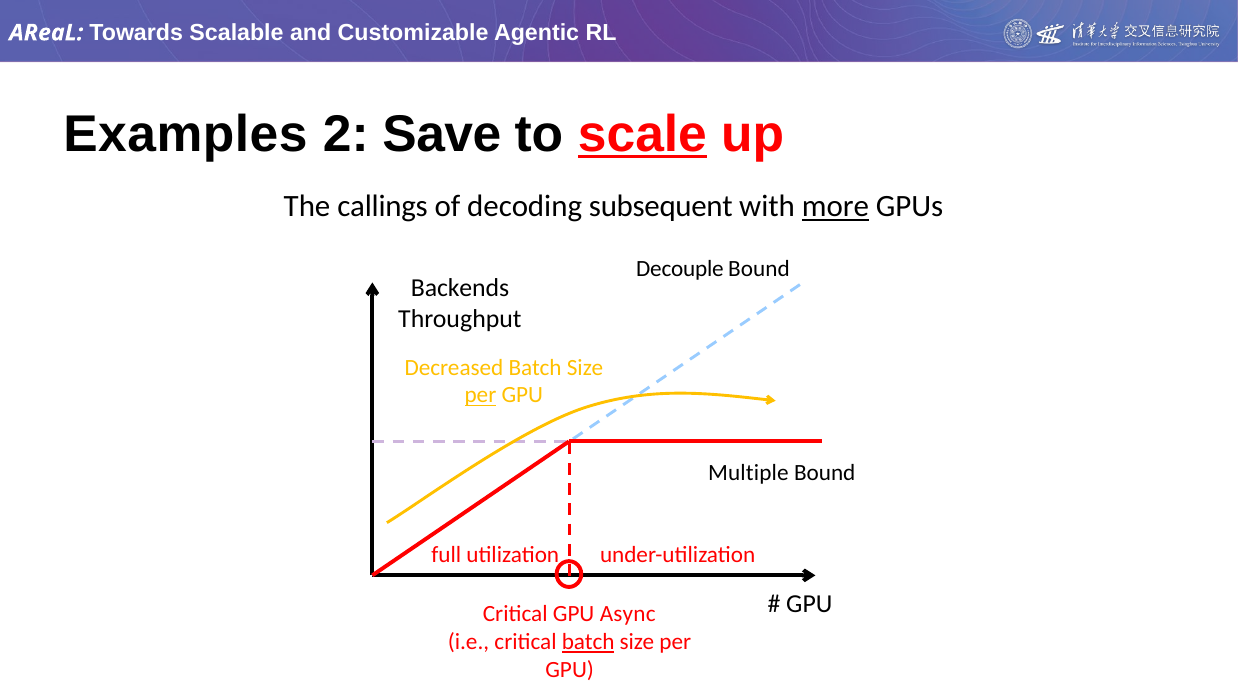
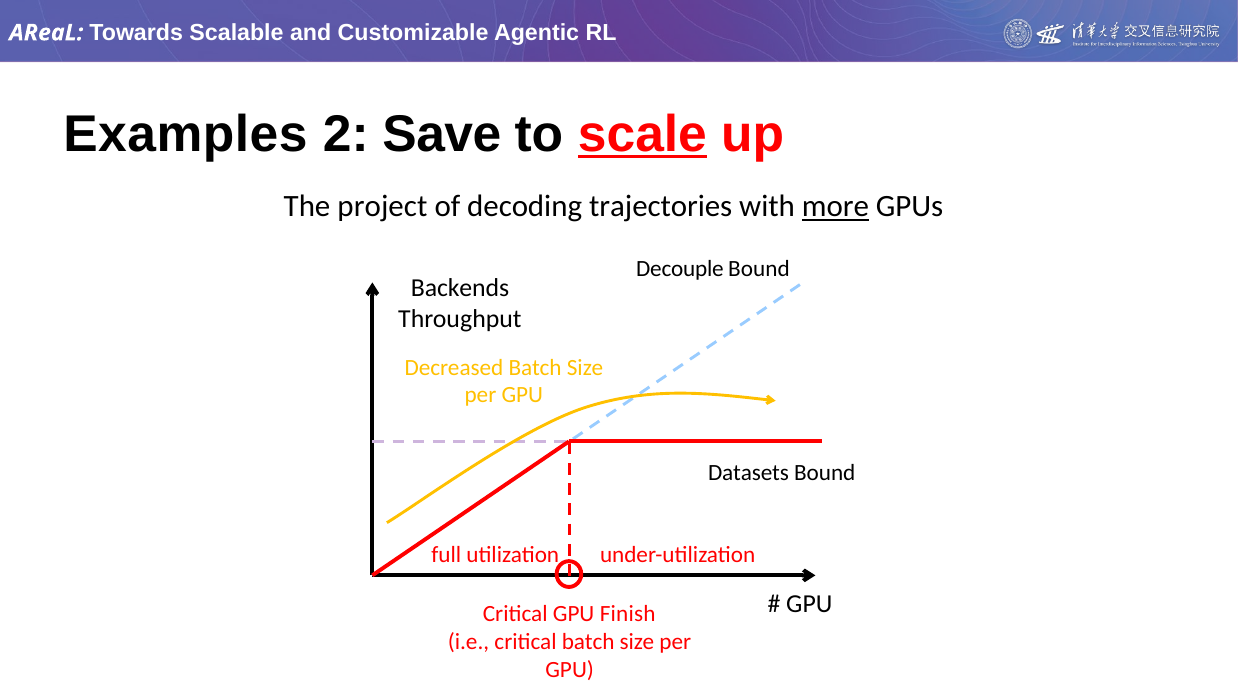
callings: callings -> project (382, 206)
subsequent: subsequent -> trajectories (661, 206)
per underline: present -> none (480, 395)
Multiple: Multiple -> Datasets (748, 472)
Async: Async -> Finish (628, 614)
batch underline: present -> none (588, 641)
